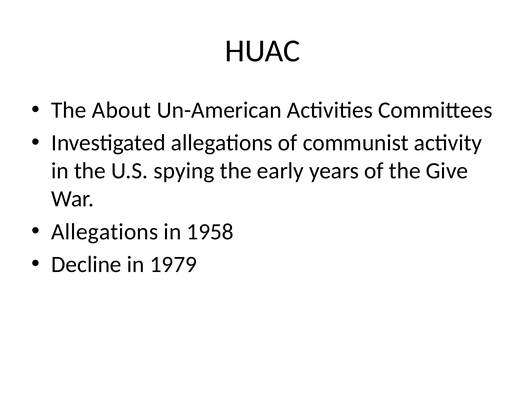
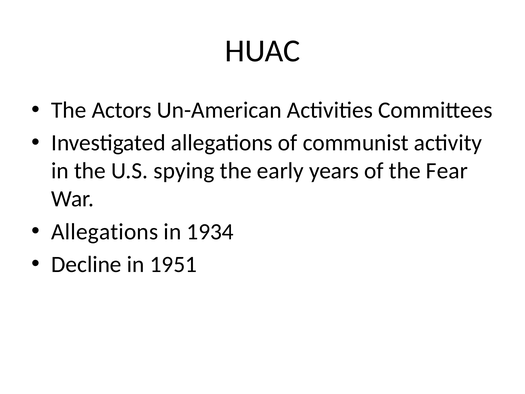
About: About -> Actors (122, 110)
Give: Give -> Fear (447, 171)
1958: 1958 -> 1934 (210, 232)
1979: 1979 -> 1951 (173, 264)
